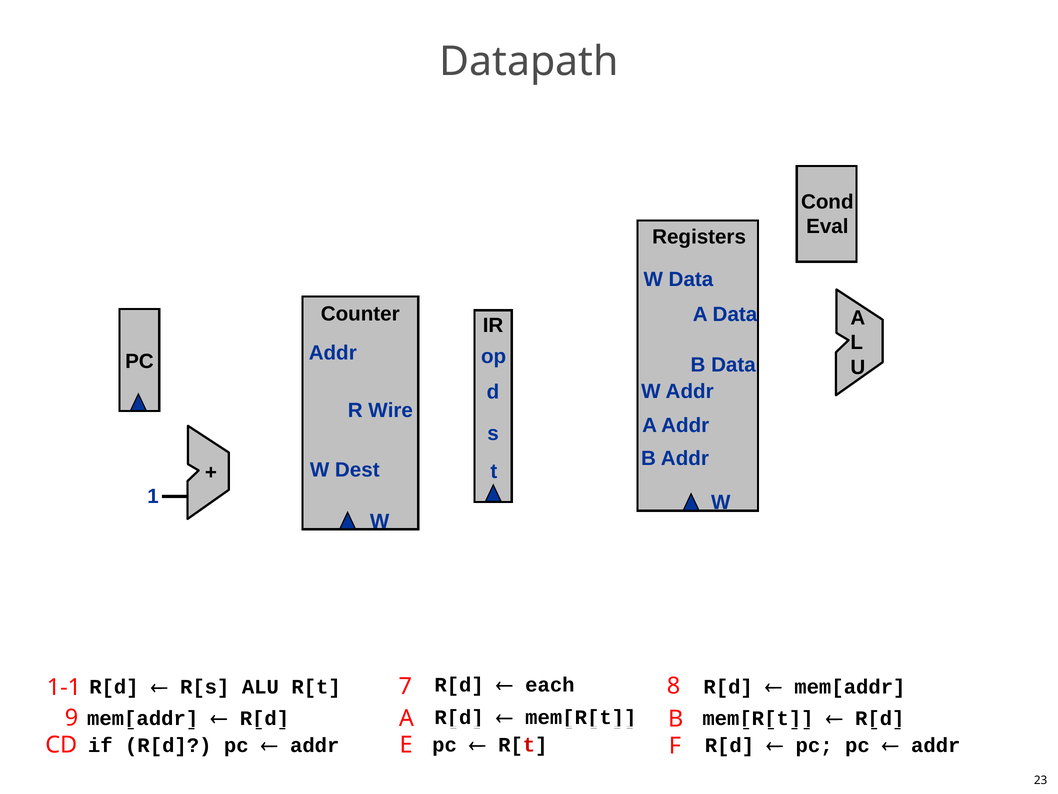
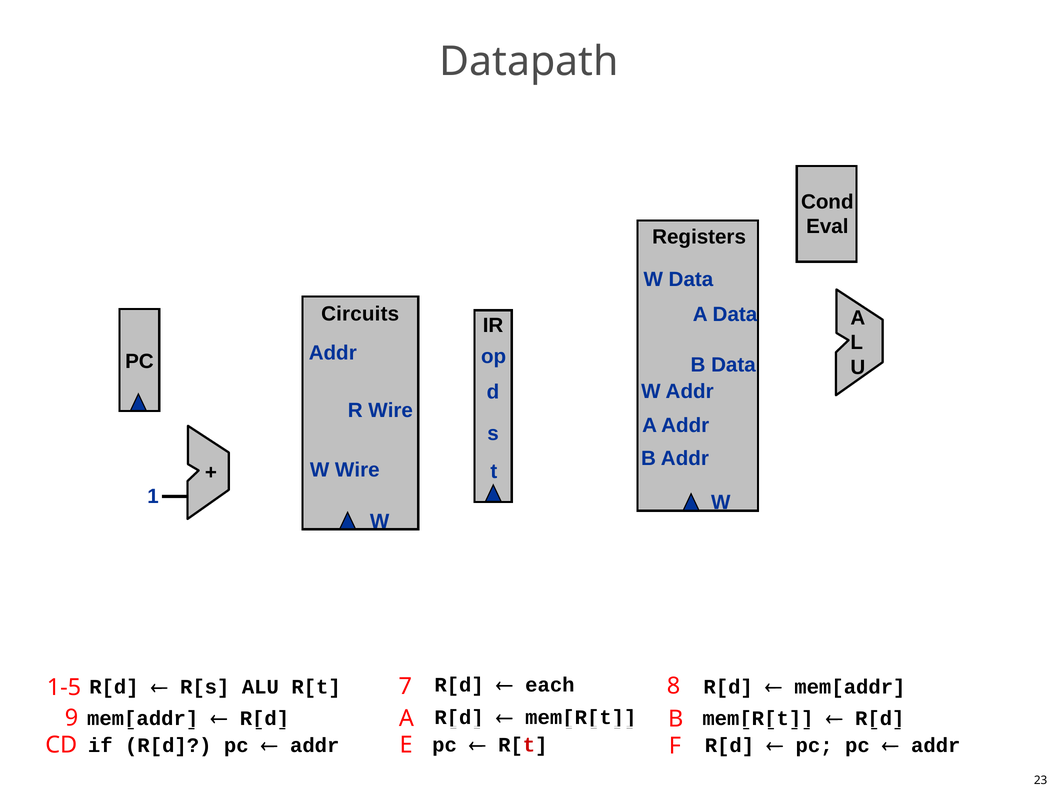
Counter: Counter -> Circuits (360, 314)
W Dest: Dest -> Wire (357, 470)
1-1: 1-1 -> 1-5 (64, 687)
